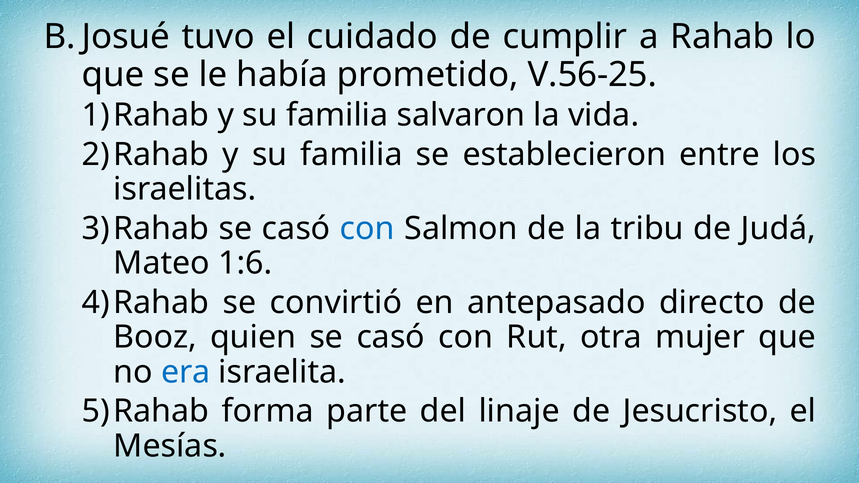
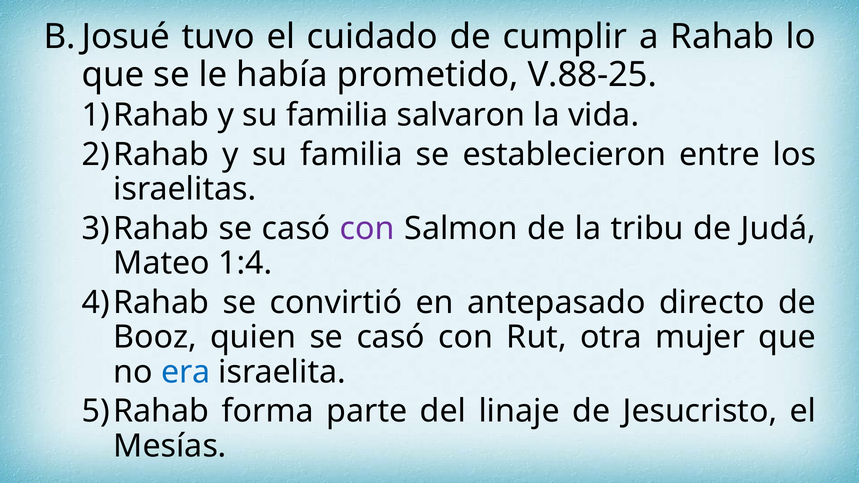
V.56-25: V.56-25 -> V.88-25 (592, 75)
con colour: blue -> purple (367, 229)
1:6: 1:6 -> 1:4 (245, 263)
